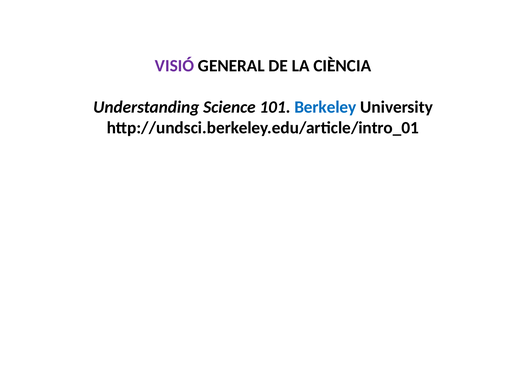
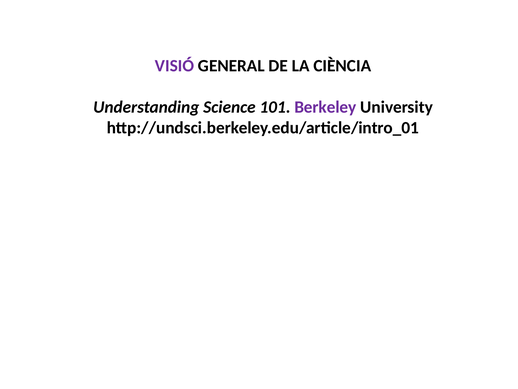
Berkeley colour: blue -> purple (325, 107)
